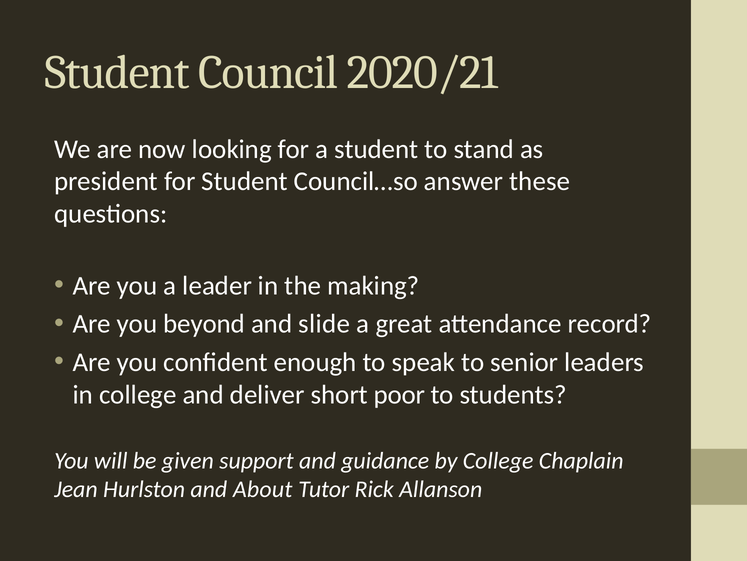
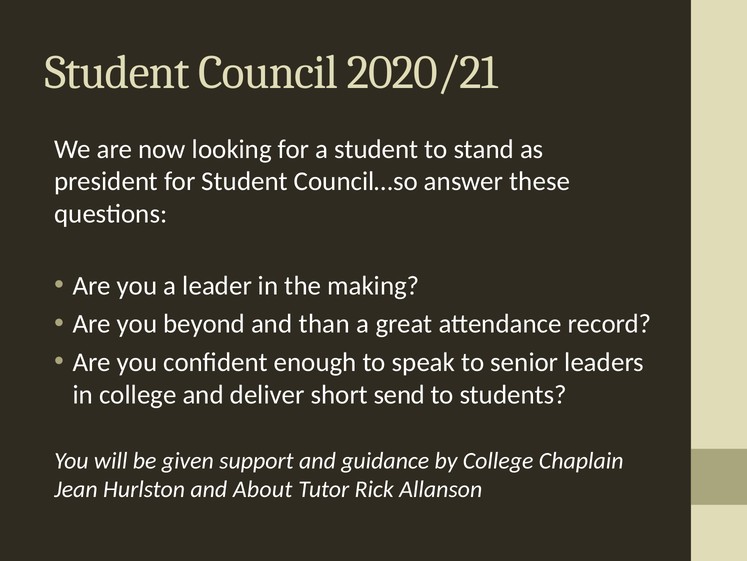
slide: slide -> than (324, 324)
poor: poor -> send (399, 394)
